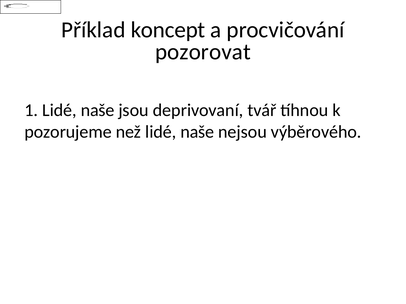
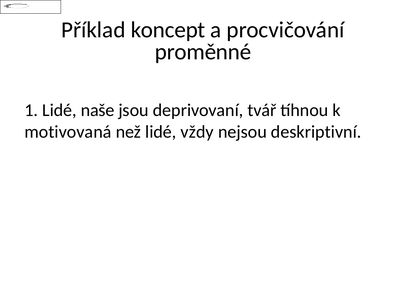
pozorovat: pozorovat -> proměnné (203, 52)
pozorujeme: pozorujeme -> motivovaná (68, 132)
než lidé naše: naše -> vždy (197, 132)
výběrového: výběrového -> deskriptivní (316, 132)
